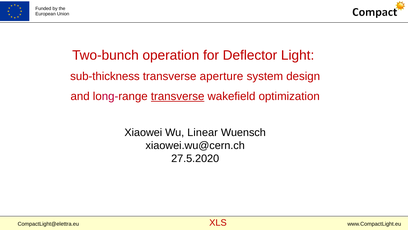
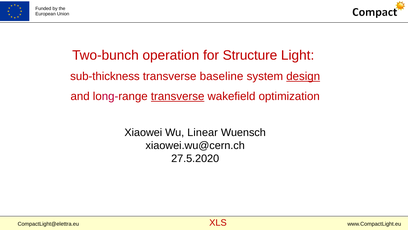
Deflector: Deflector -> Structure (250, 55)
aperture: aperture -> baseline (222, 76)
design underline: none -> present (303, 76)
